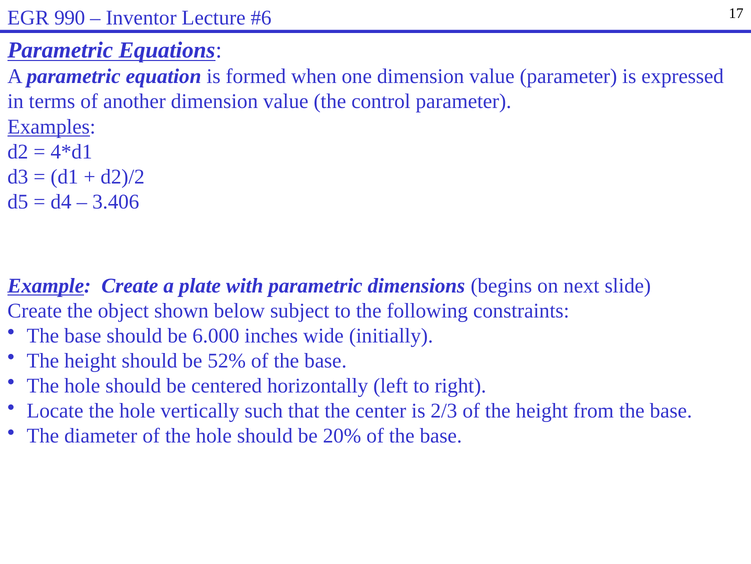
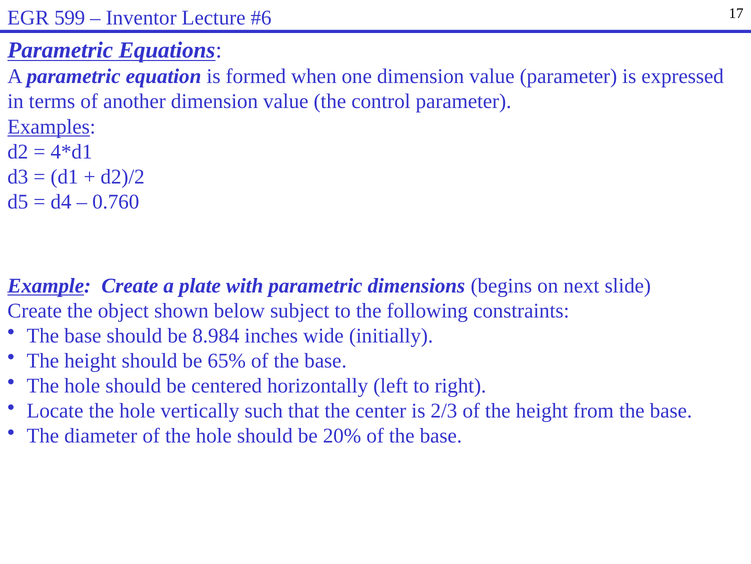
990: 990 -> 599 (70, 18)
3.406: 3.406 -> 0.760 (116, 202)
6.000: 6.000 -> 8.984 (216, 335)
52%: 52% -> 65% (227, 360)
